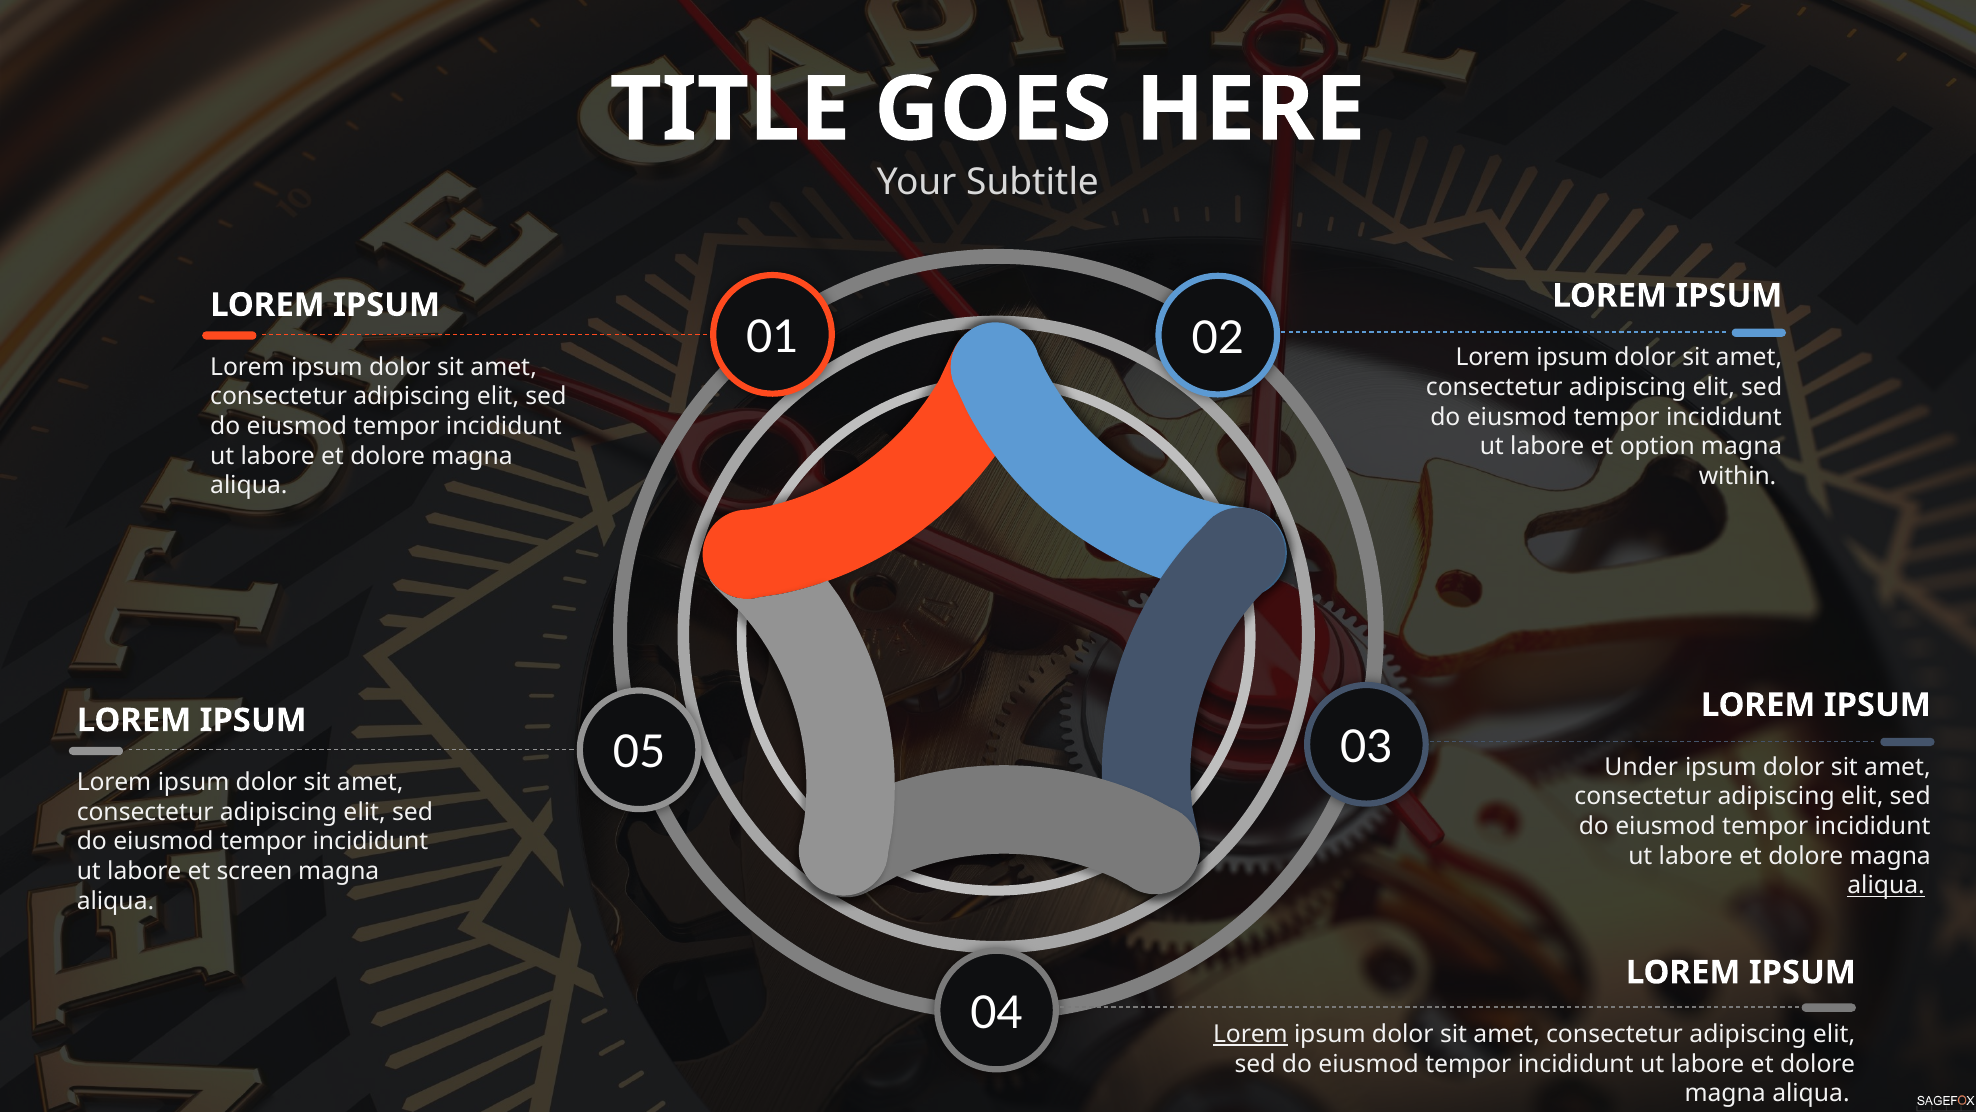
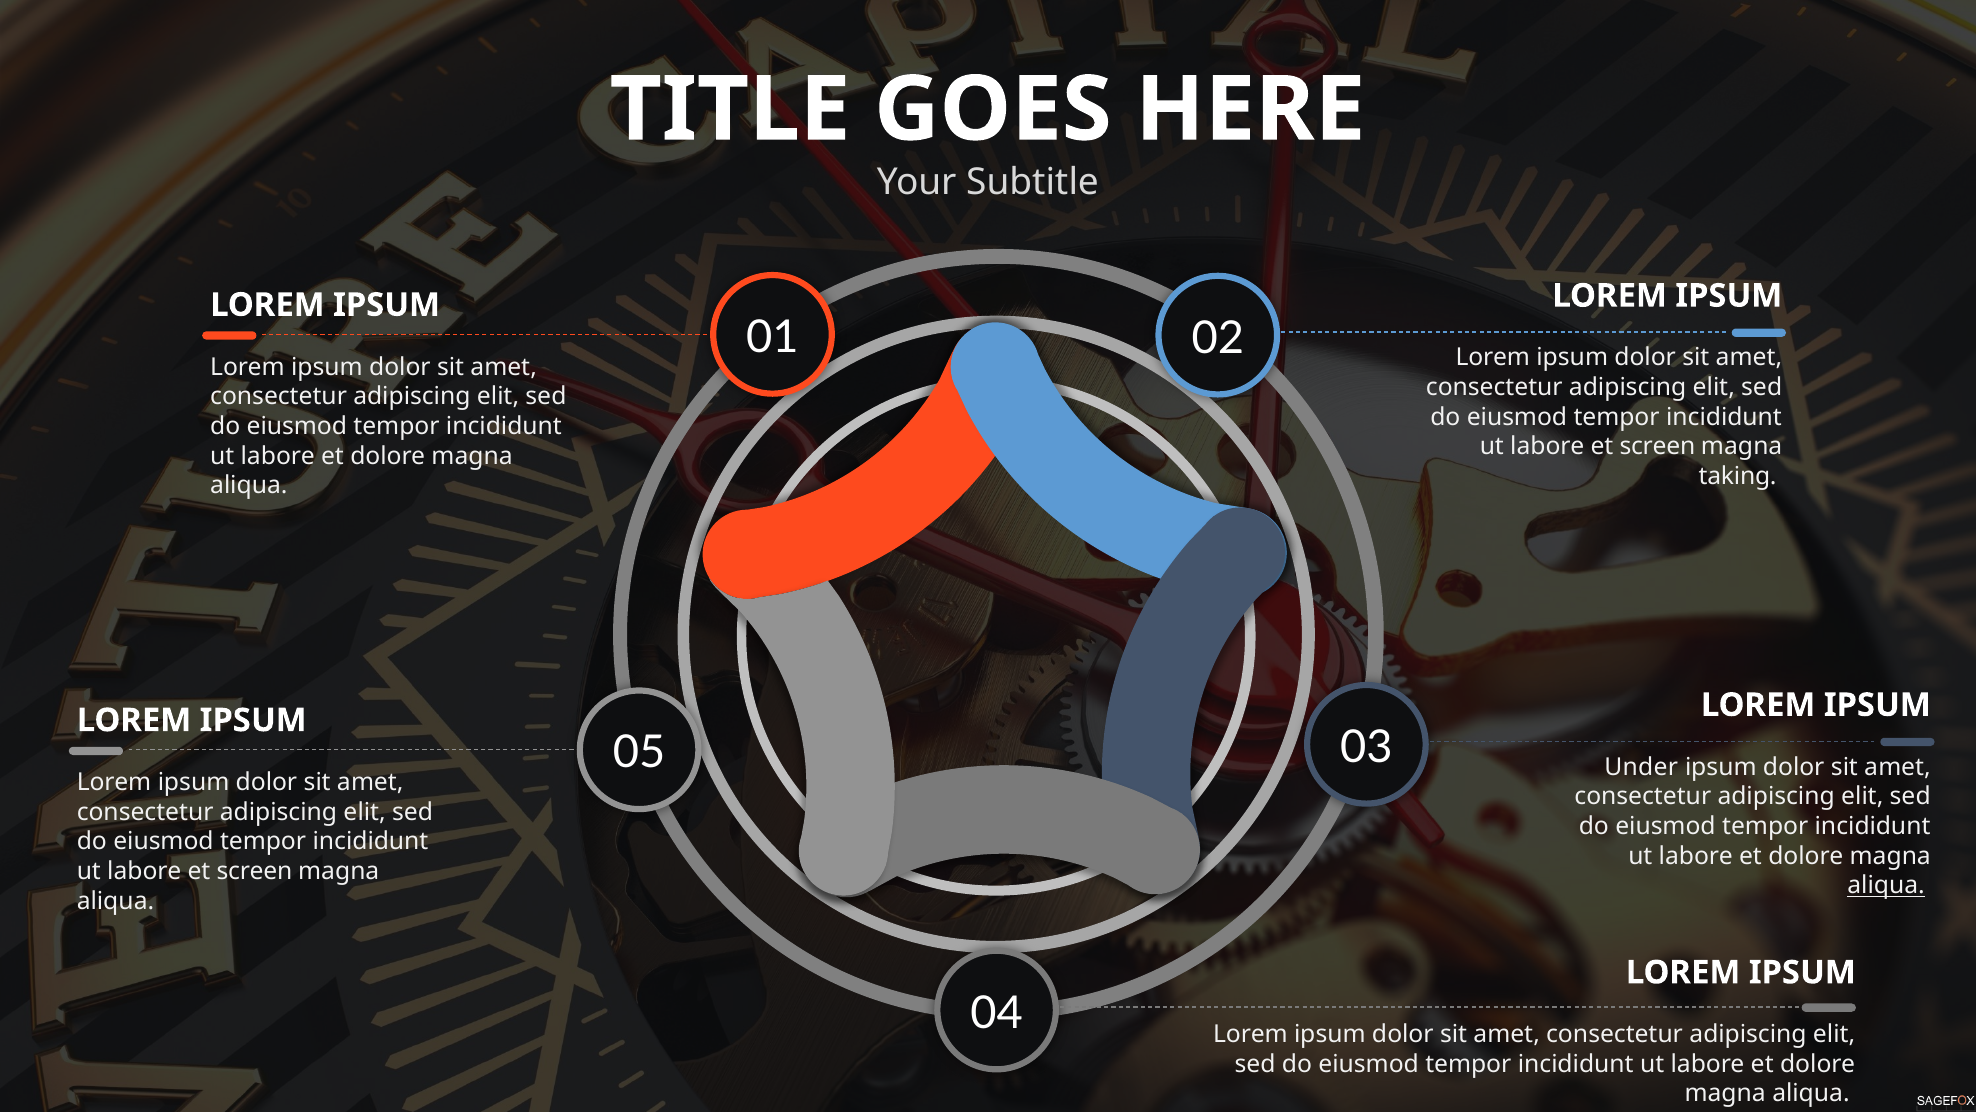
option: option -> screen (1657, 447)
within: within -> taking (1738, 476)
Lorem underline: present -> none (1250, 1034)
